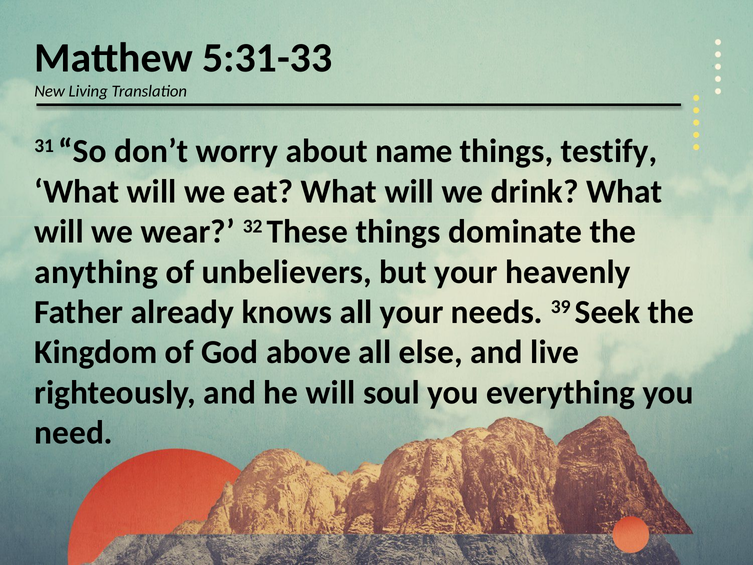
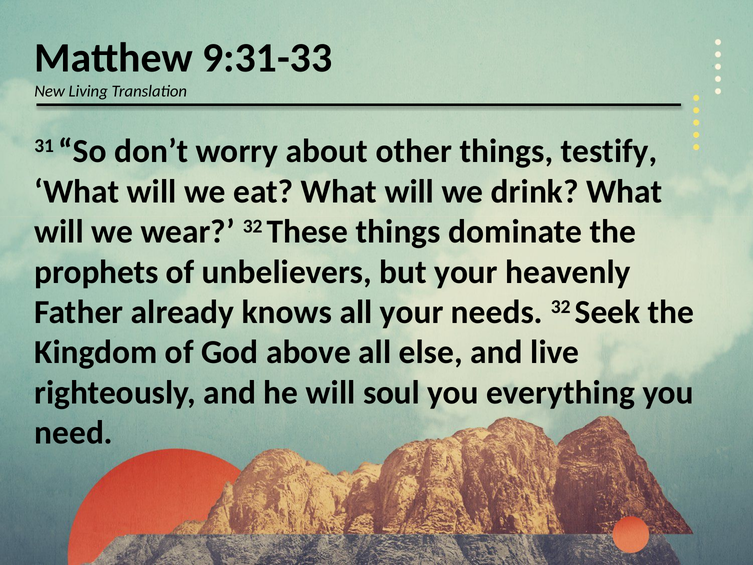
5:31-33: 5:31-33 -> 9:31-33 (267, 58)
name: name -> other (414, 151)
anything: anything -> prophets (96, 272)
needs 39: 39 -> 32 (561, 307)
